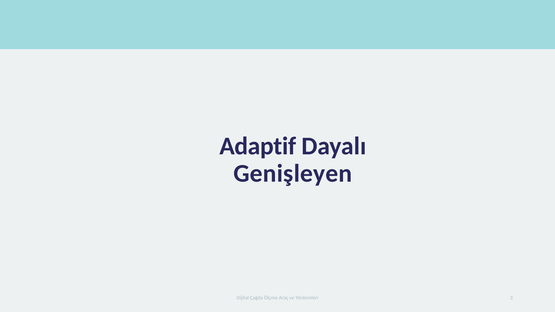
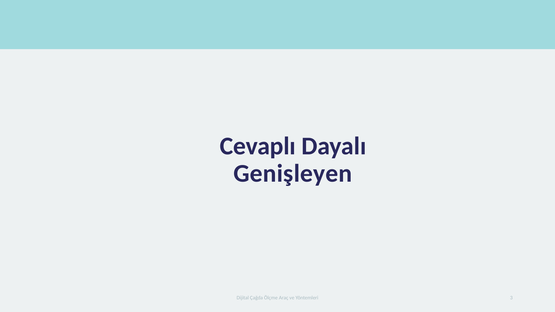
Adaptif: Adaptif -> Cevaplı (258, 146)
